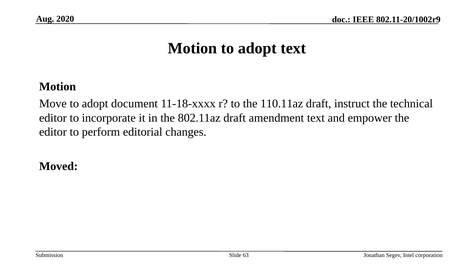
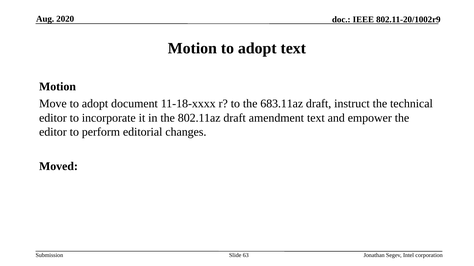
110.11az: 110.11az -> 683.11az (282, 104)
